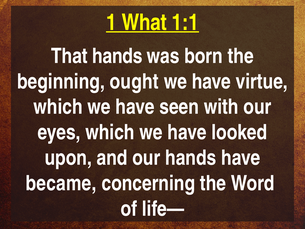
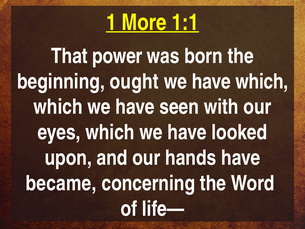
What: What -> More (144, 23)
That hands: hands -> power (117, 56)
have virtue: virtue -> which (262, 81)
